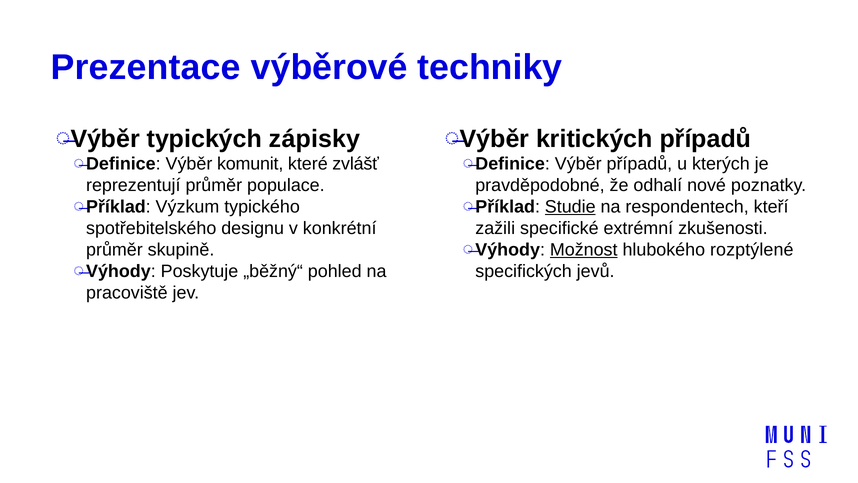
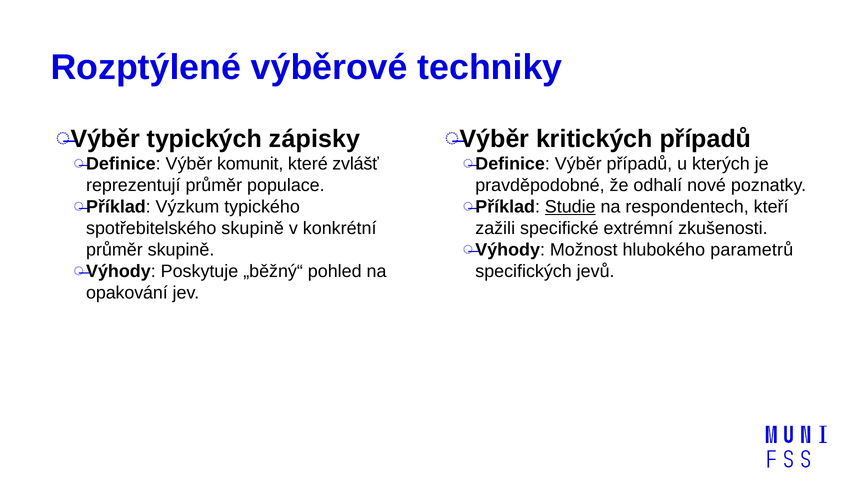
Prezentace: Prezentace -> Rozptýlené (146, 67)
spotřebitelského designu: designu -> skupině (253, 228)
Možnost underline: present -> none (584, 250)
rozptýlené: rozptýlené -> parametrů (752, 250)
pracoviště: pracoviště -> opakování (127, 293)
